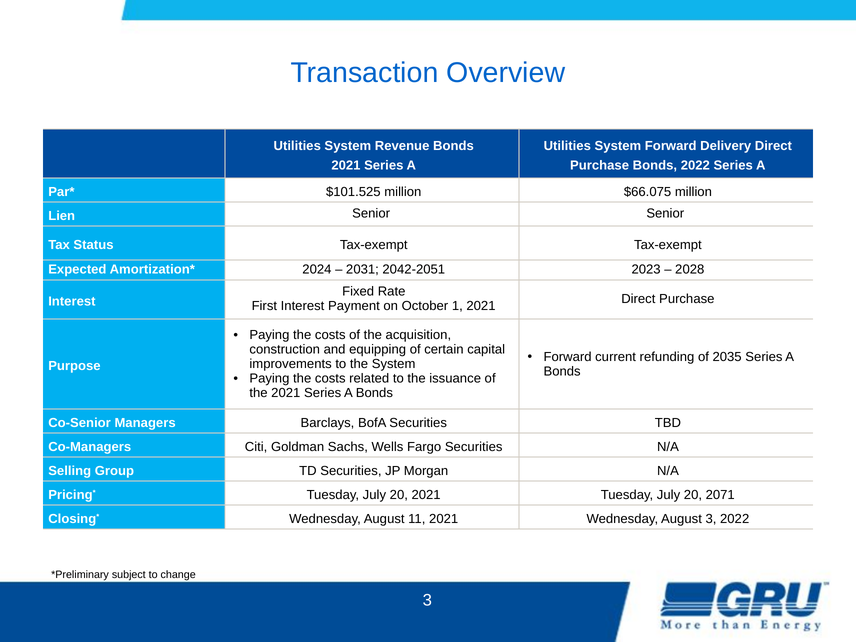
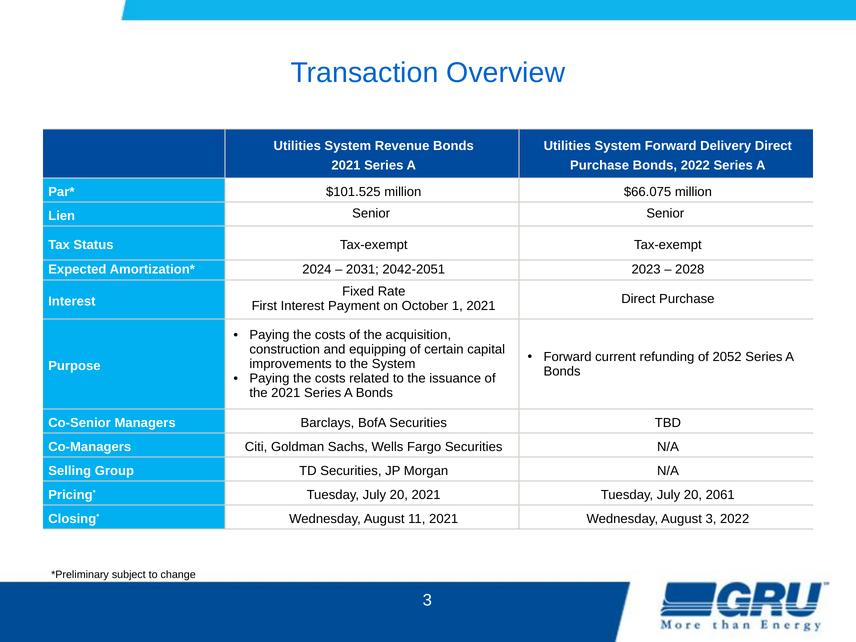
2035: 2035 -> 2052 (727, 357)
2071: 2071 -> 2061 (720, 495)
